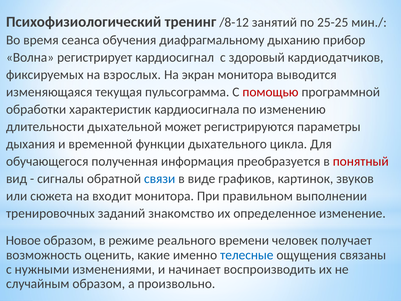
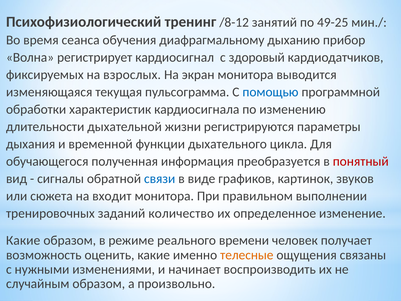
25-25: 25-25 -> 49-25 (333, 22)
помощью colour: red -> blue (270, 92)
может: может -> жизни (183, 127)
знакомство: знакомство -> количество (181, 213)
Новое: Новое -> Какие (23, 240)
телесные colour: blue -> orange (247, 255)
